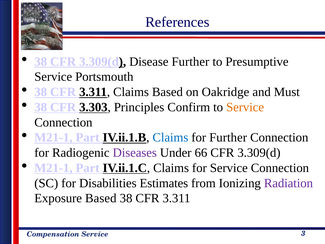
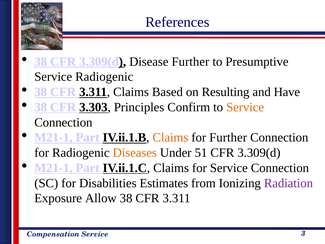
Service Portsmouth: Portsmouth -> Radiogenic (104, 77)
Oakridge: Oakridge -> Resulting (226, 92)
Must: Must -> Have (287, 92)
Claims colour: blue -> orange (170, 137)
Diseases colour: purple -> orange (135, 153)
66: 66 -> 51 (201, 153)
Exposure Based: Based -> Allow (101, 198)
